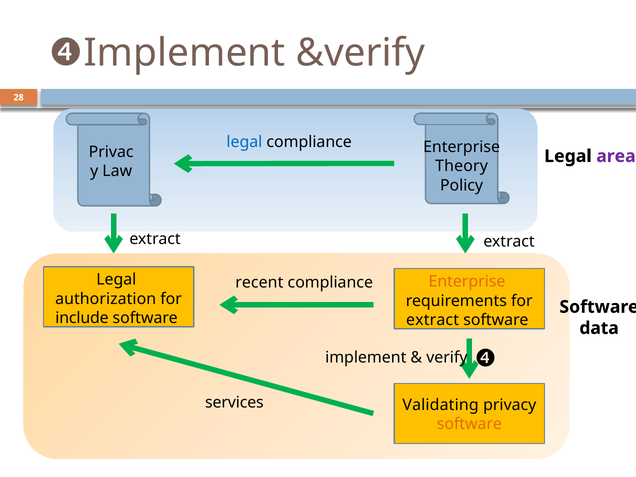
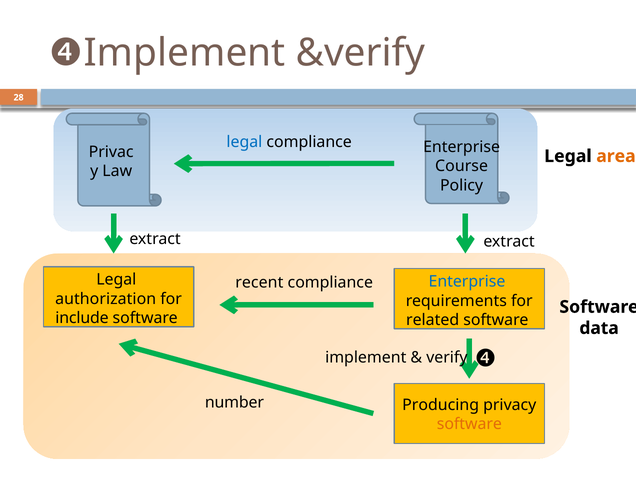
area colour: purple -> orange (616, 156)
Theory: Theory -> Course (462, 166)
Enterprise colour: orange -> blue (467, 281)
extract: extract -> related (433, 320)
services: services -> number (234, 403)
Validating: Validating -> Producing (441, 405)
